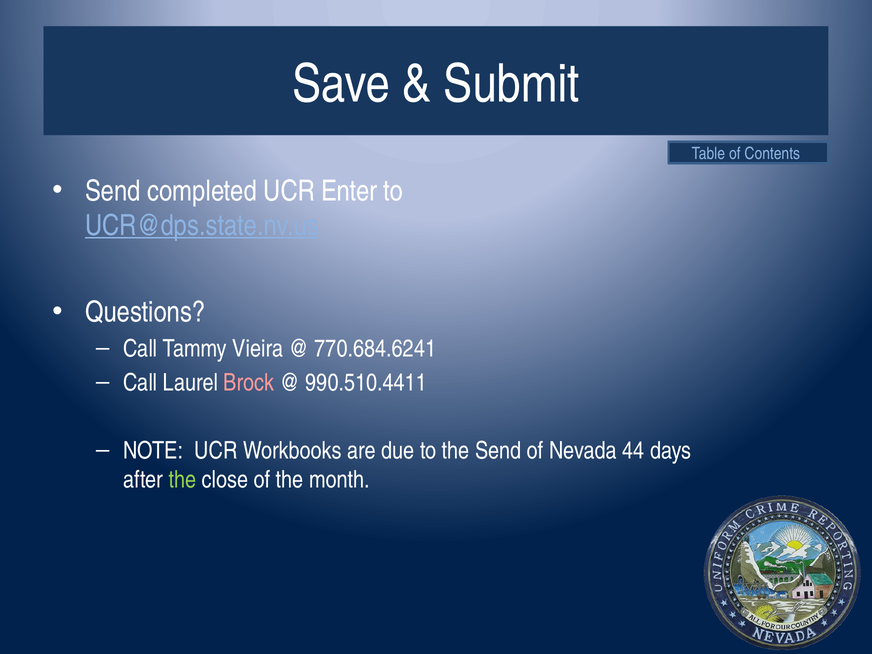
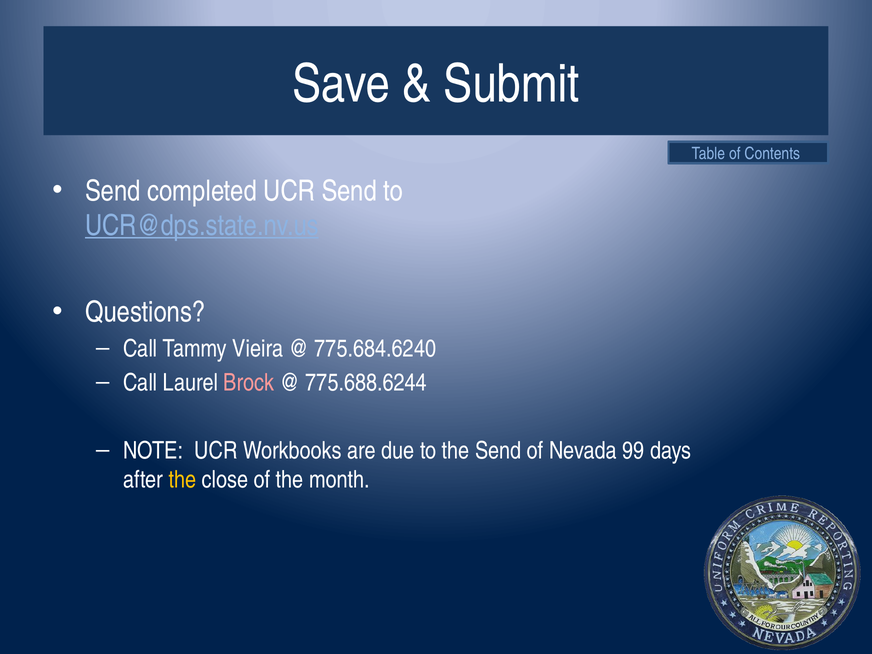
UCR Enter: Enter -> Send (349, 191)
770.684.6241: 770.684.6241 -> 775.684.6240 (375, 349)
990.510.4411: 990.510.4411 -> 775.688.6244 (366, 383)
44: 44 -> 99 (633, 451)
the colour: light green -> yellow (182, 480)
